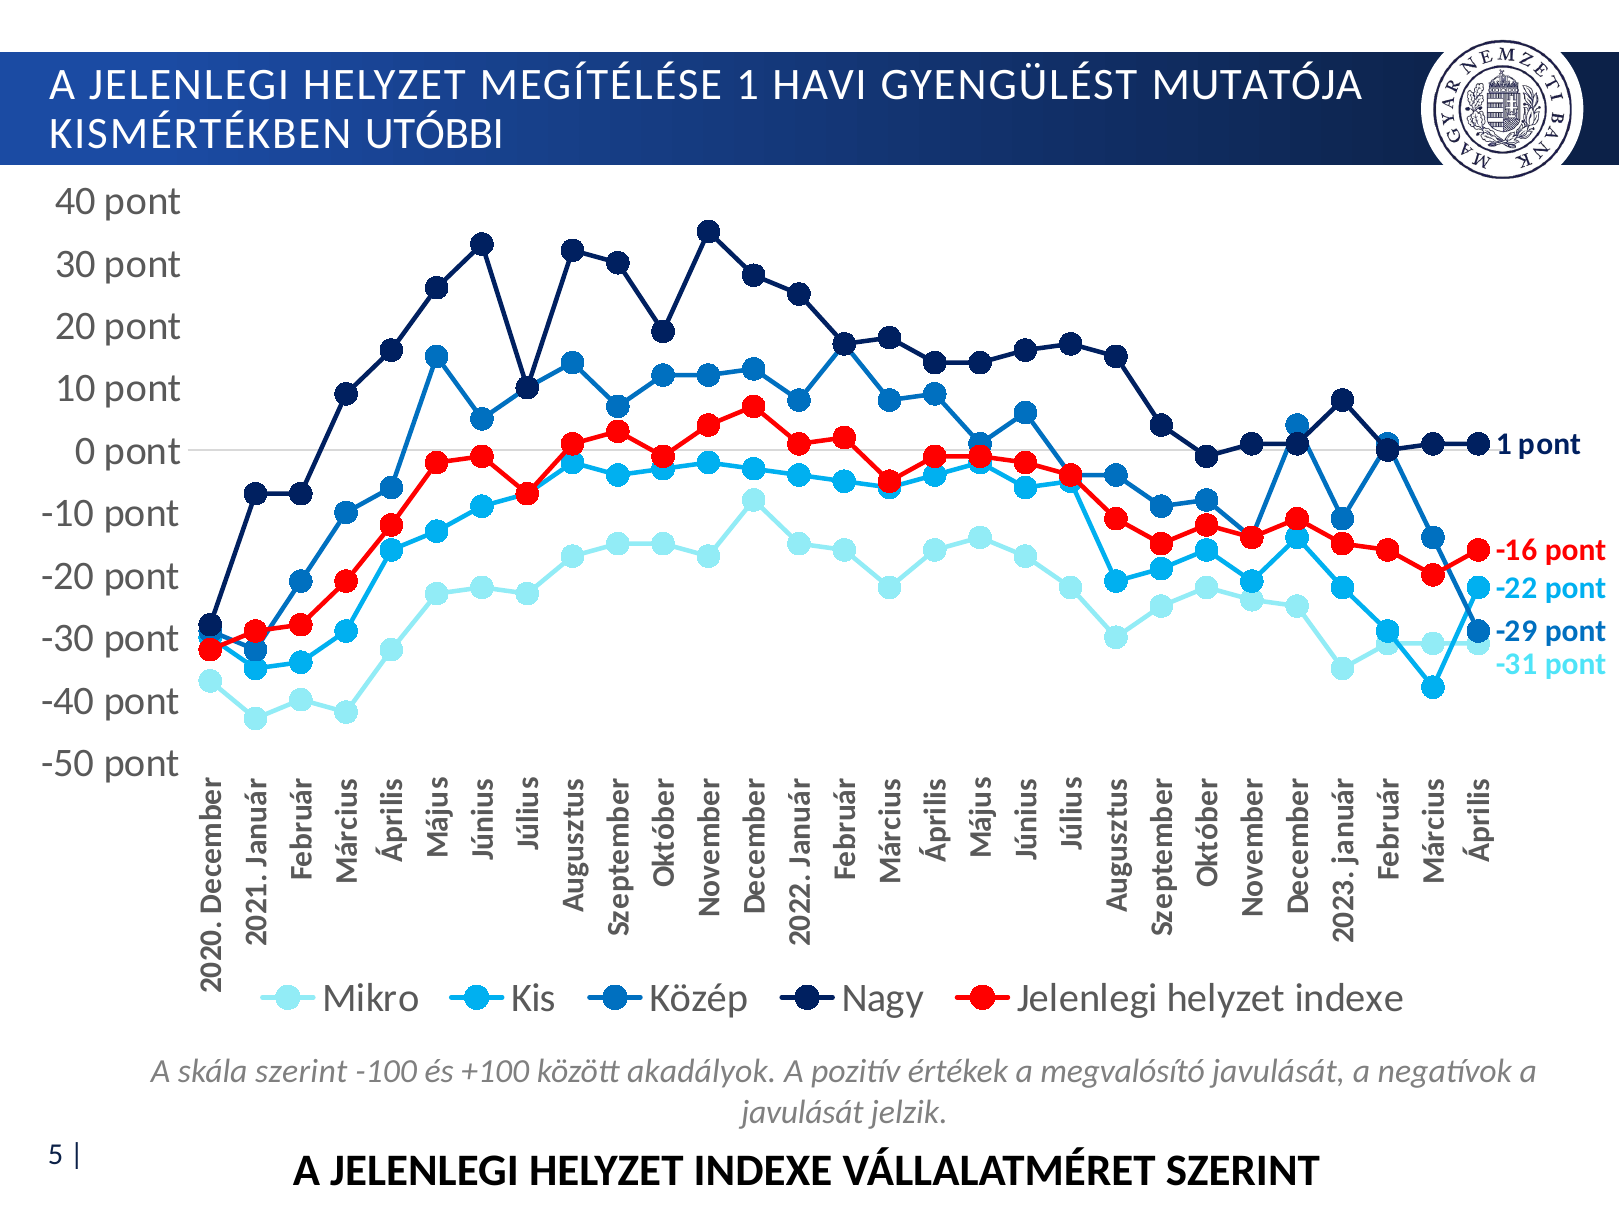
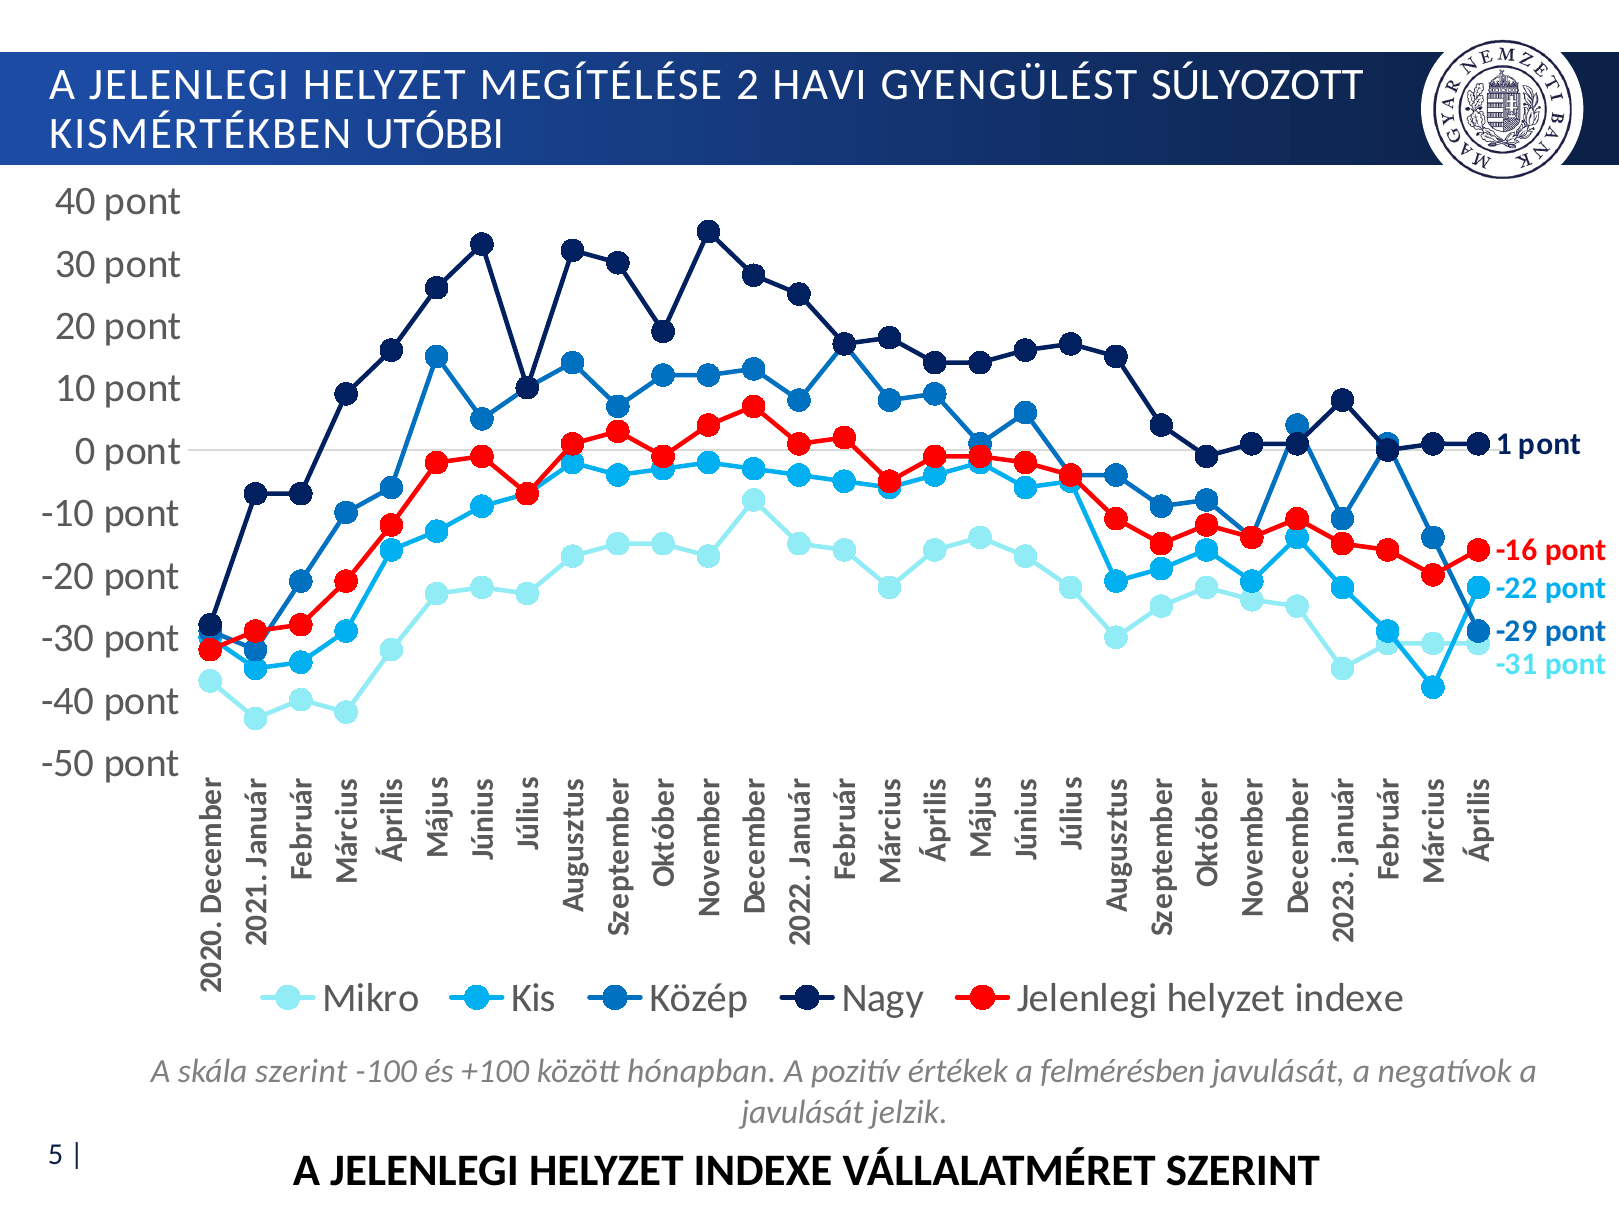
MEGÍTÉLÉSE 1: 1 -> 2 (747, 85)
MUTATÓJA: MUTATÓJA -> SÚLYOZOTT (1257, 85)
akadályok: akadályok -> hónapban (702, 1072)
megvalósító: megvalósító -> felmérésben (1123, 1072)
